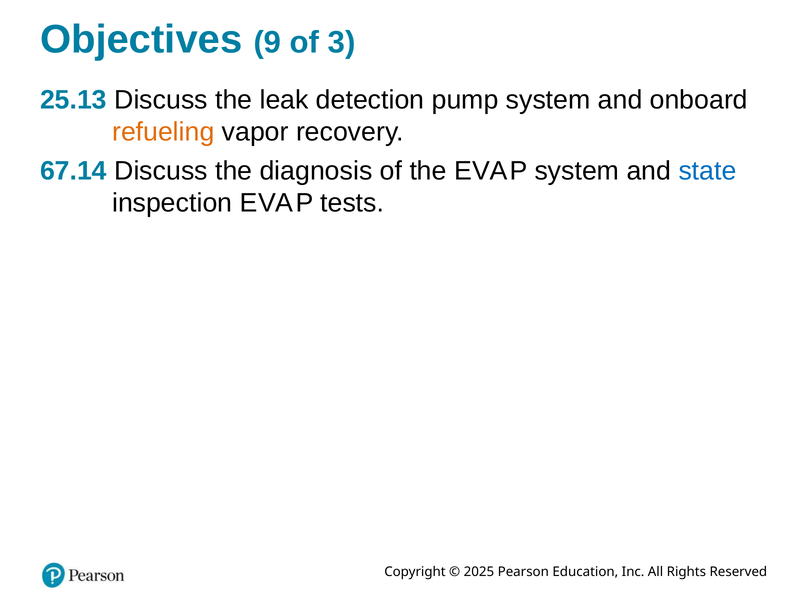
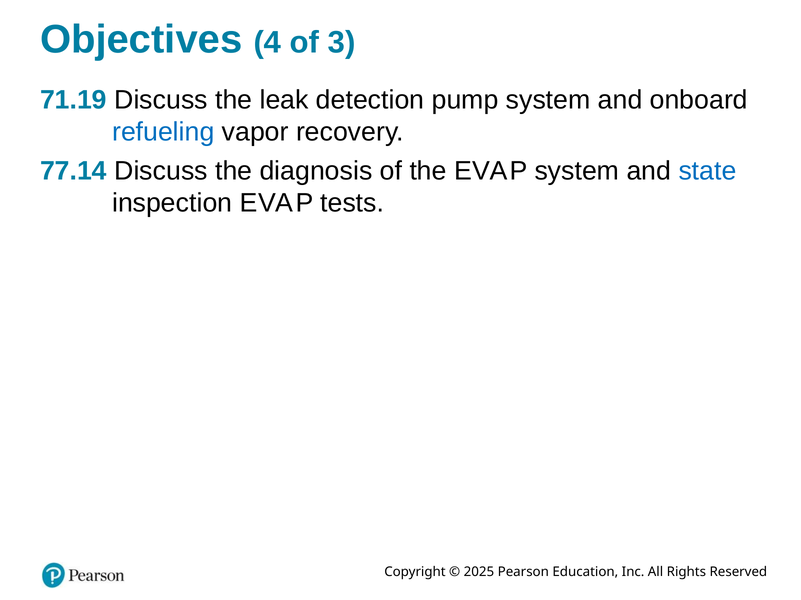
9: 9 -> 4 (267, 42)
25.13: 25.13 -> 71.19 (73, 100)
refueling colour: orange -> blue (163, 132)
67.14: 67.14 -> 77.14 (73, 171)
